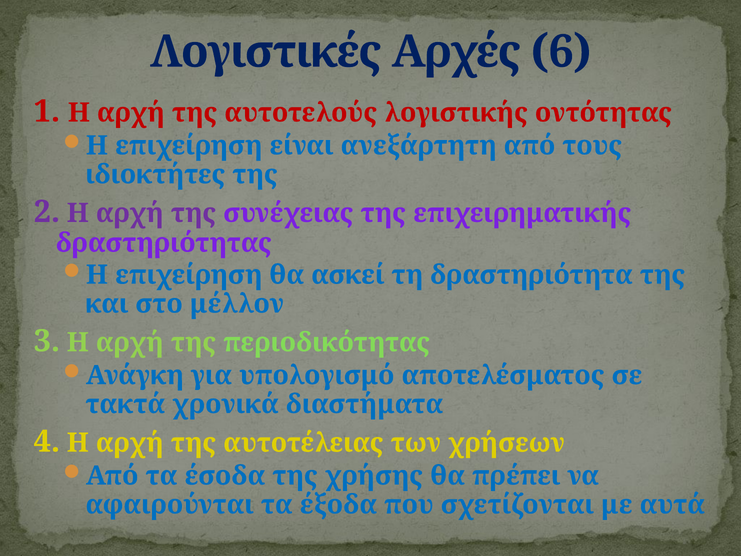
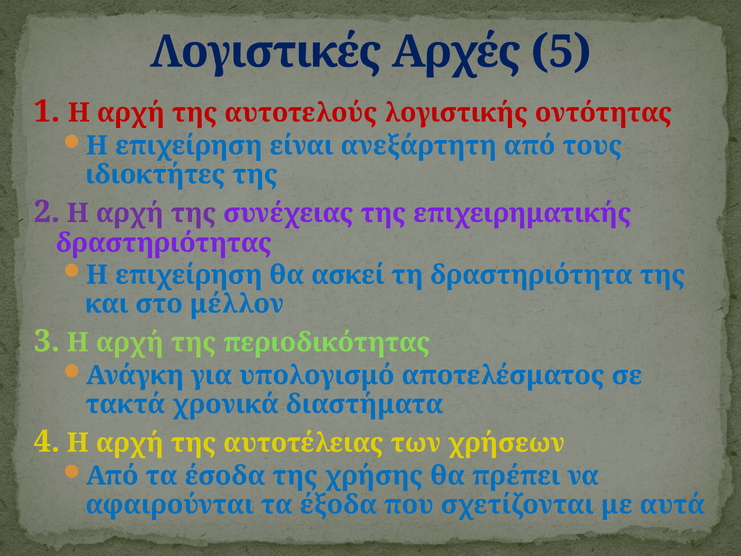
6: 6 -> 5 (561, 52)
